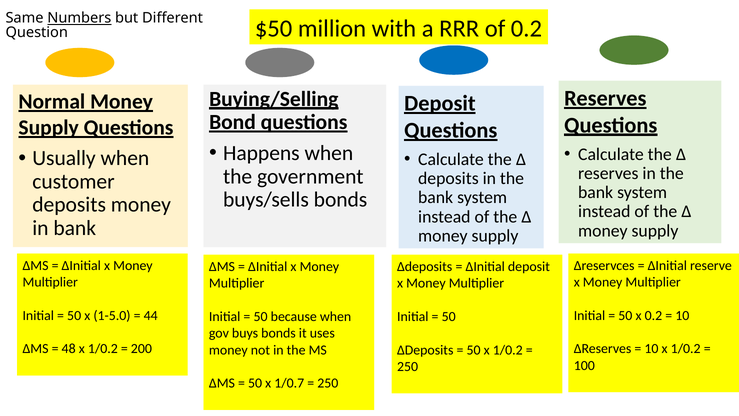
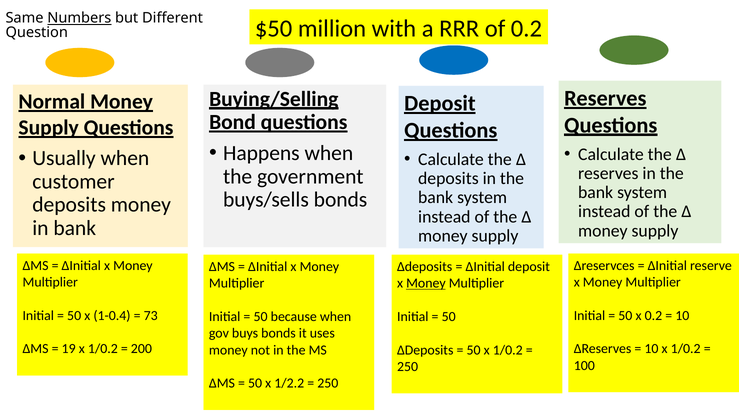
Money underline: none -> present (426, 283)
1-5.0: 1-5.0 -> 1-0.4 (112, 315)
44: 44 -> 73 (151, 315)
48: 48 -> 19 (69, 349)
1/0.7: 1/0.7 -> 1/2.2 (289, 383)
